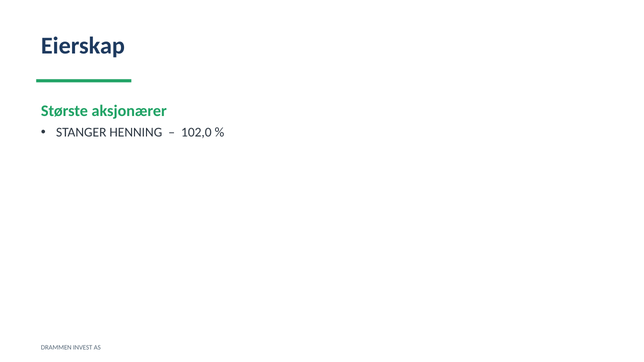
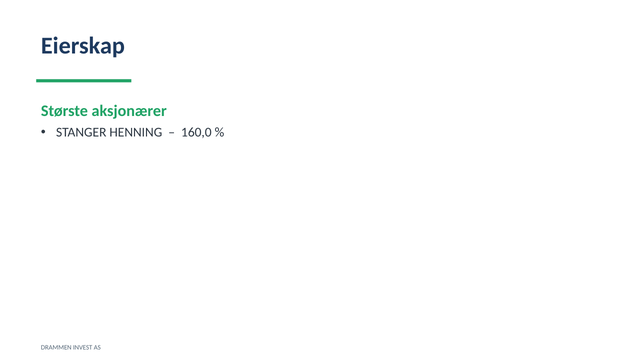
102,0: 102,0 -> 160,0 (196, 132)
